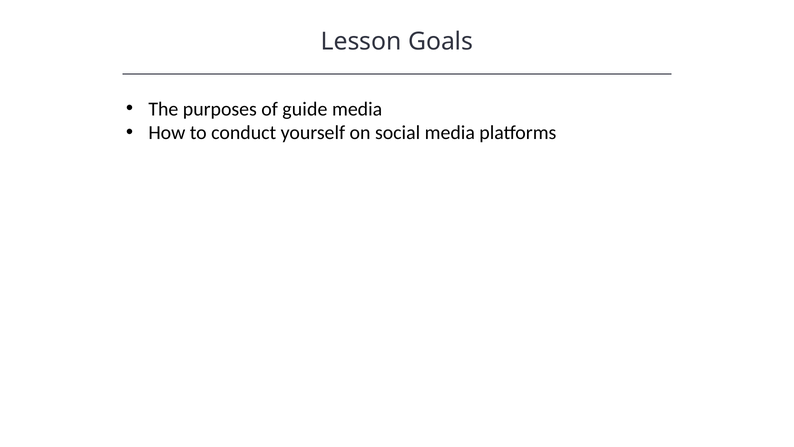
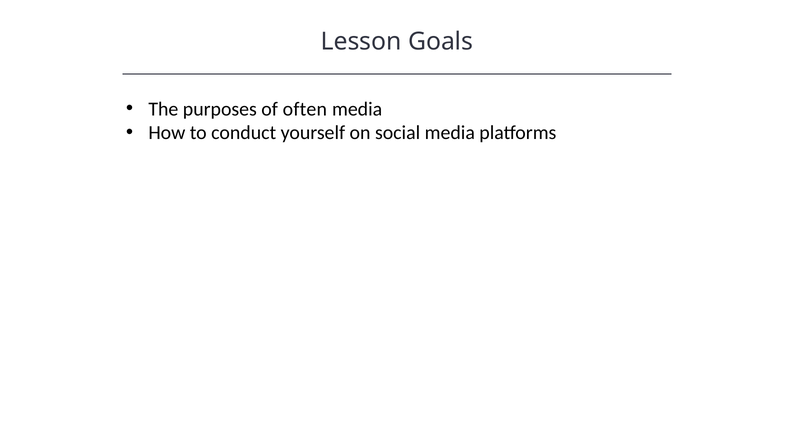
guide: guide -> often (305, 109)
